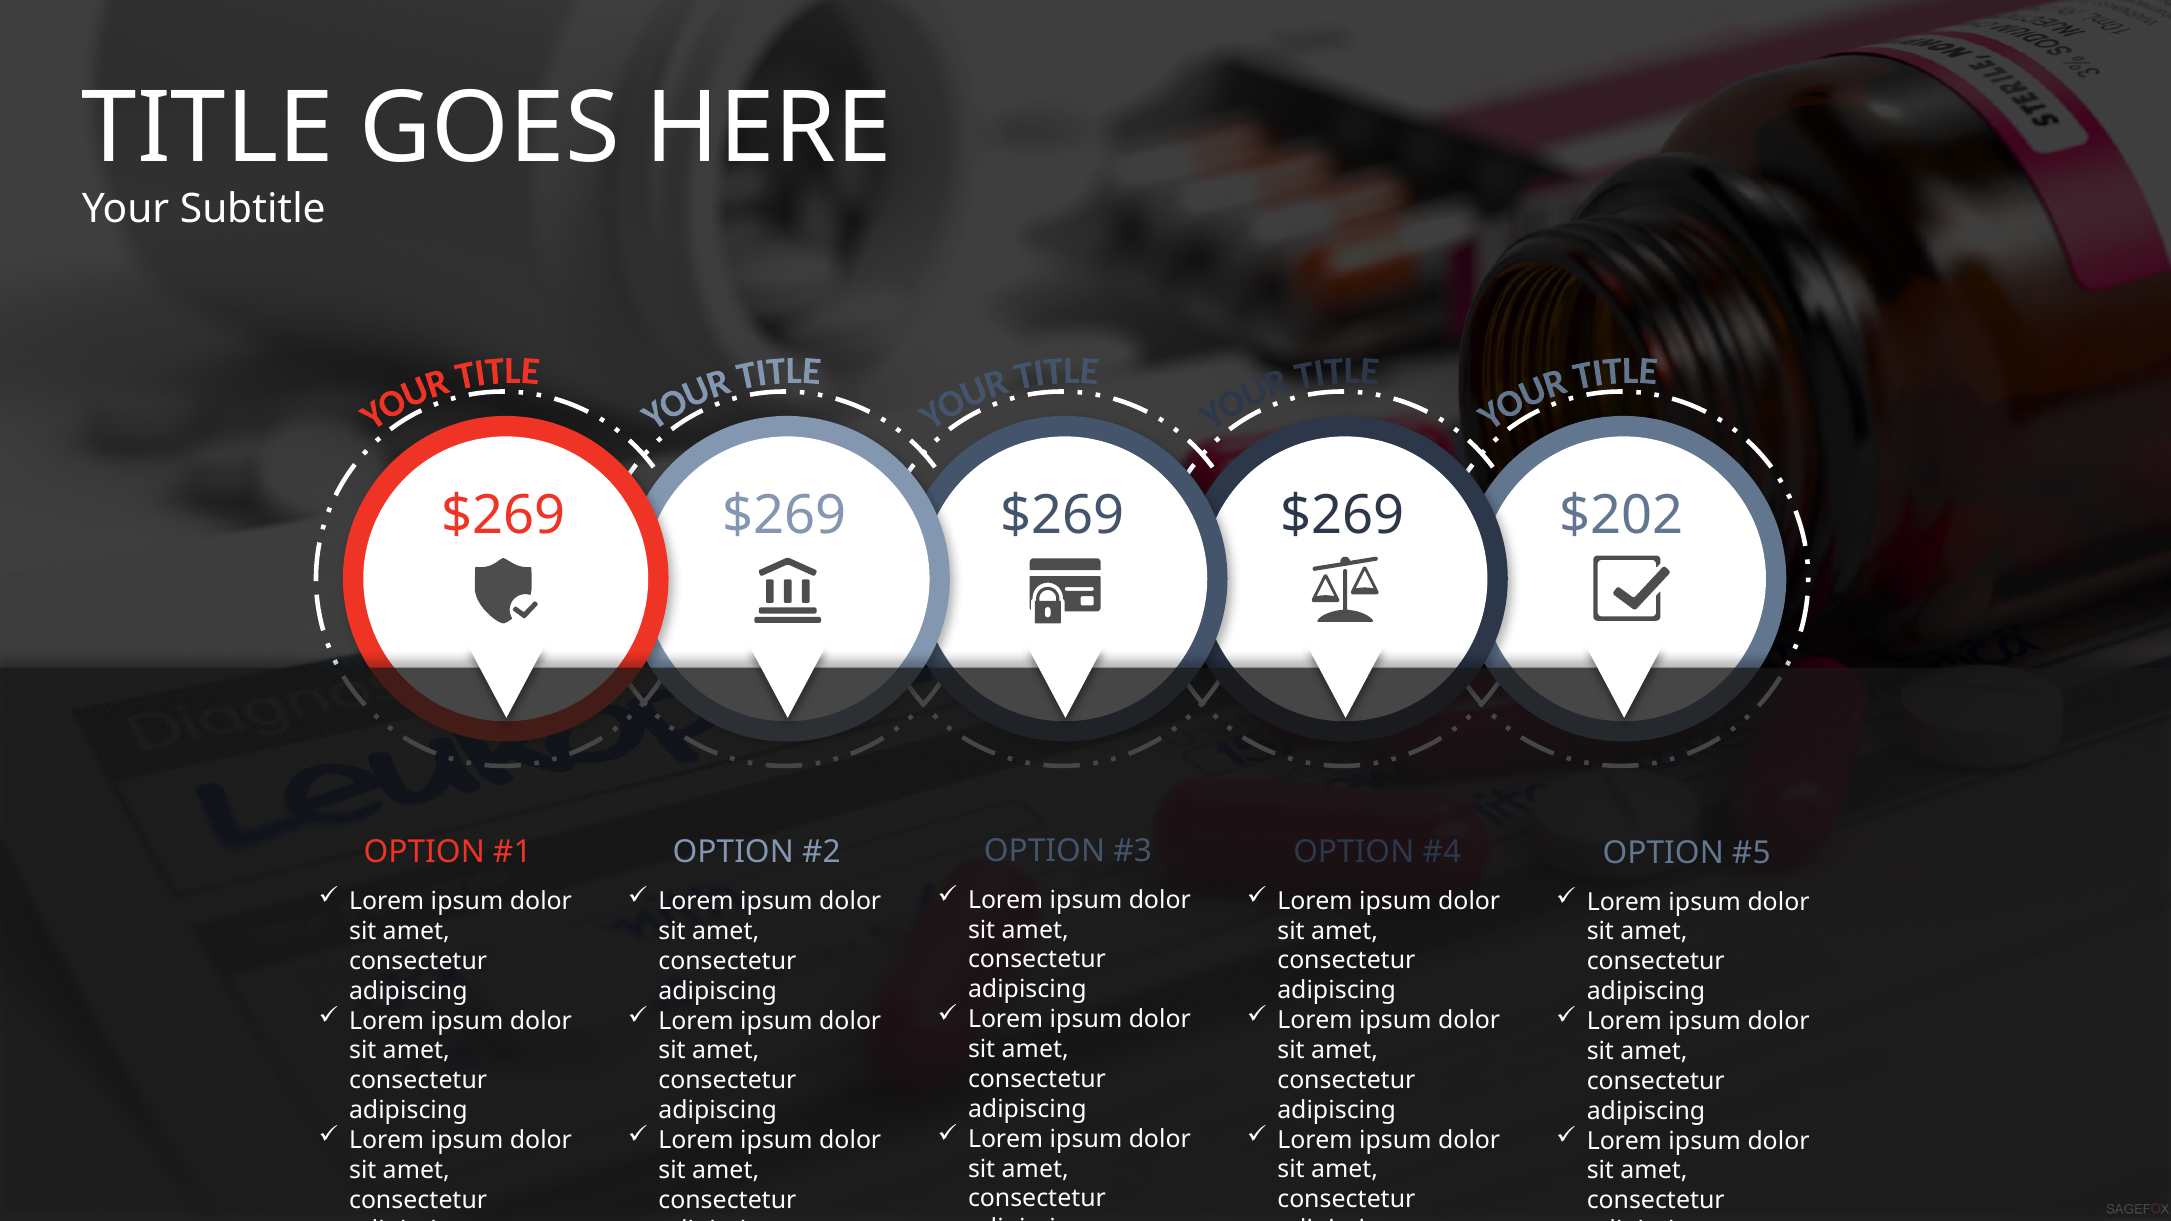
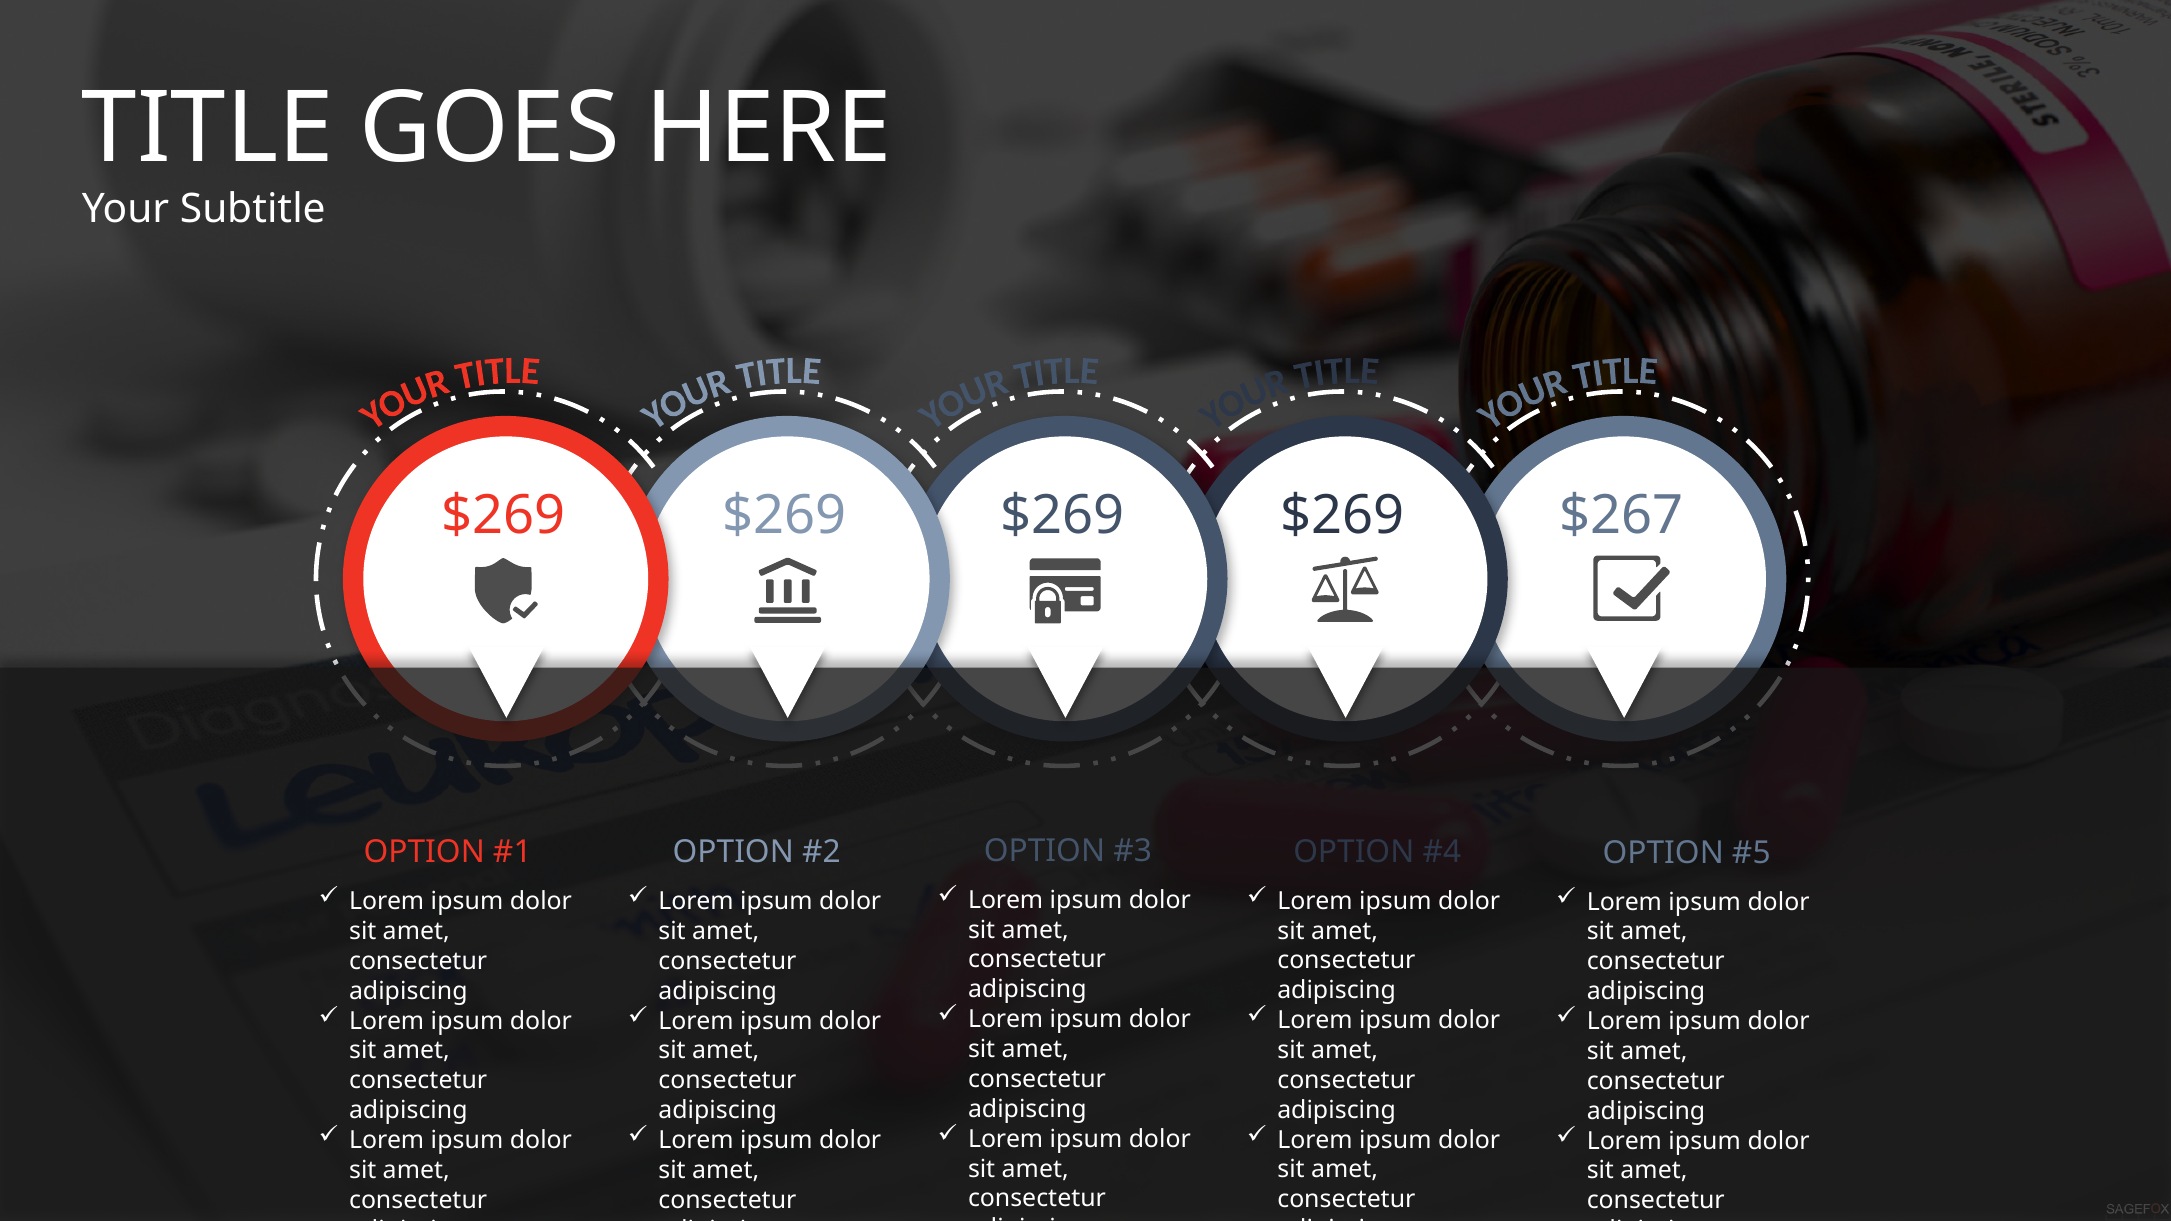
$202: $202 -> $267 (1621, 516)
